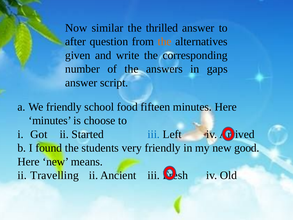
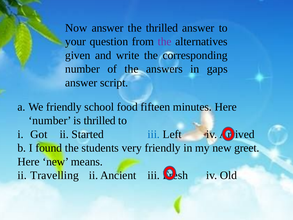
Now similar: similar -> answer (108, 28)
after: after -> your (76, 42)
the colour: orange -> purple (165, 42)
minutes: minutes -> number (50, 120)
is choose: choose -> thrilled (100, 120)
good: good -> greet (247, 148)
